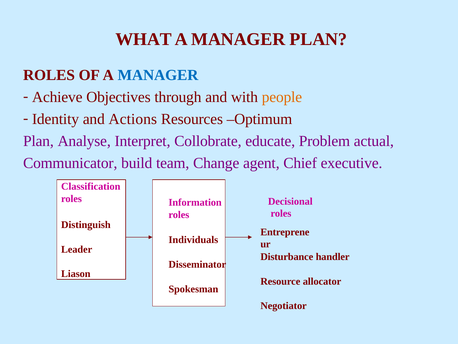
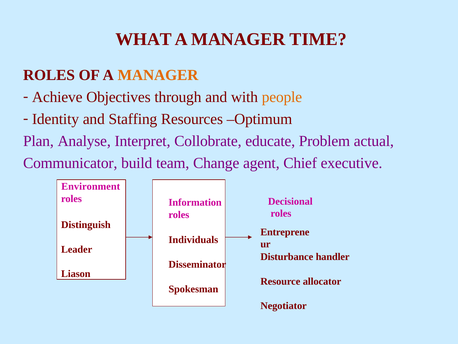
MANAGER PLAN: PLAN -> TIME (318, 39)
MANAGER colour: blue -> orange (158, 75)
Actions: Actions -> Staffing (133, 119)
Classification: Classification -> Environment (91, 186)
